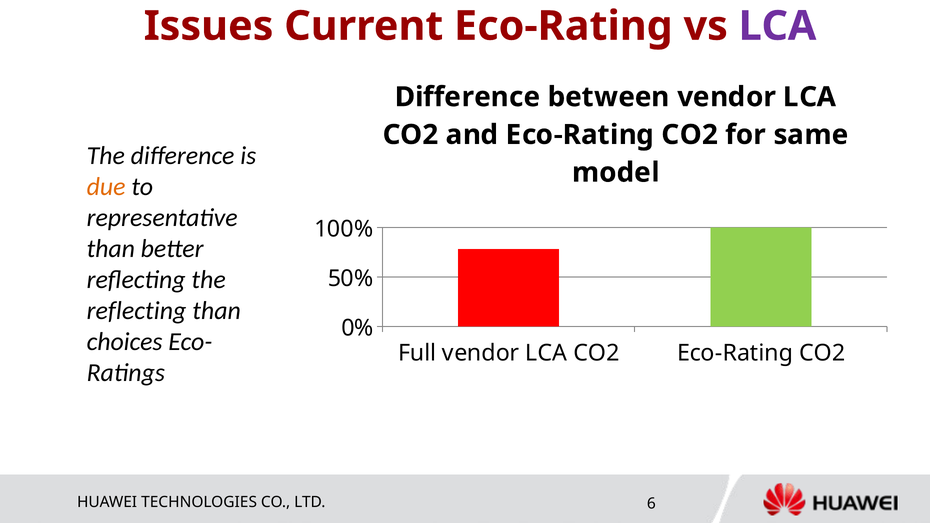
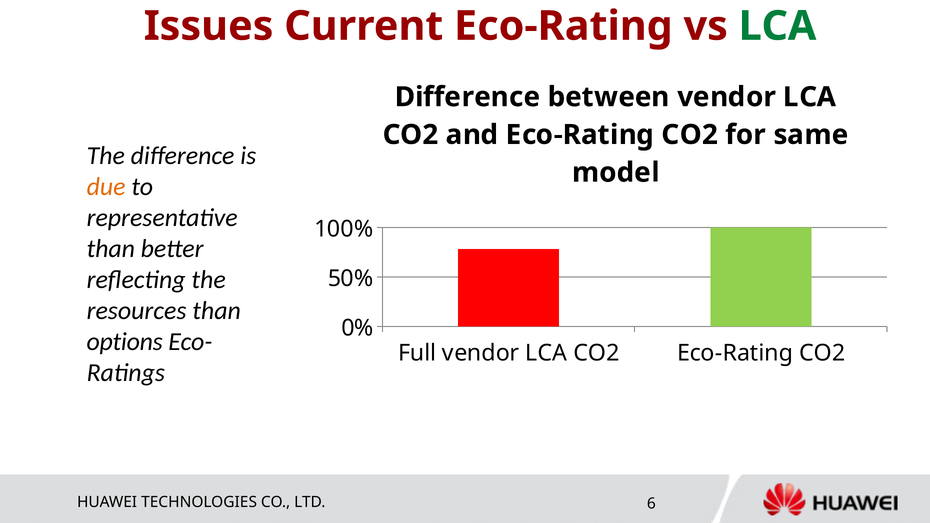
LCA colour: purple -> green (777, 26)
reflecting: reflecting -> resources (137, 311)
choices: choices -> options (125, 342)
